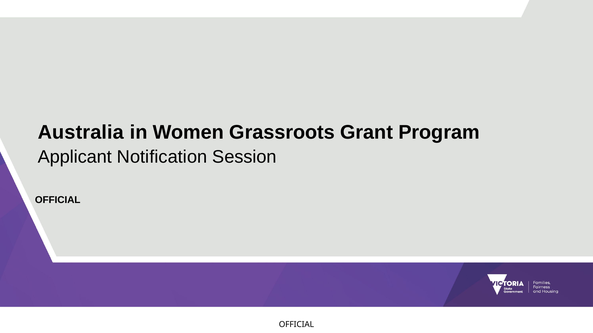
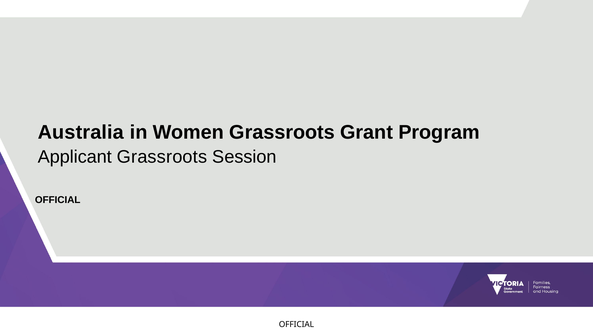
Applicant Notification: Notification -> Grassroots (162, 157)
